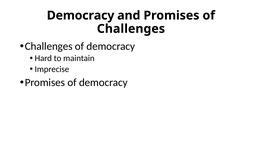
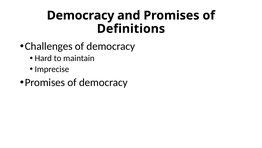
Challenges: Challenges -> Definitions (131, 29)
